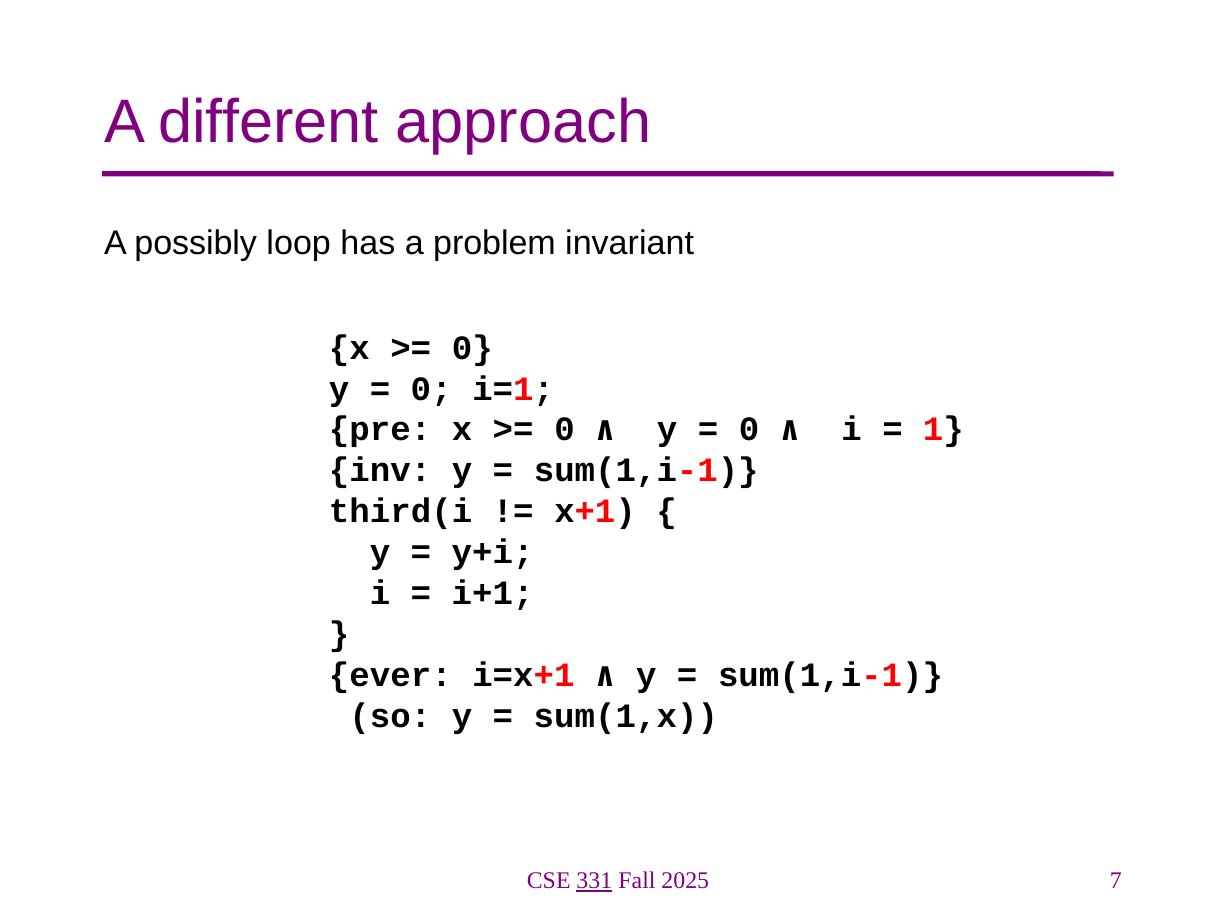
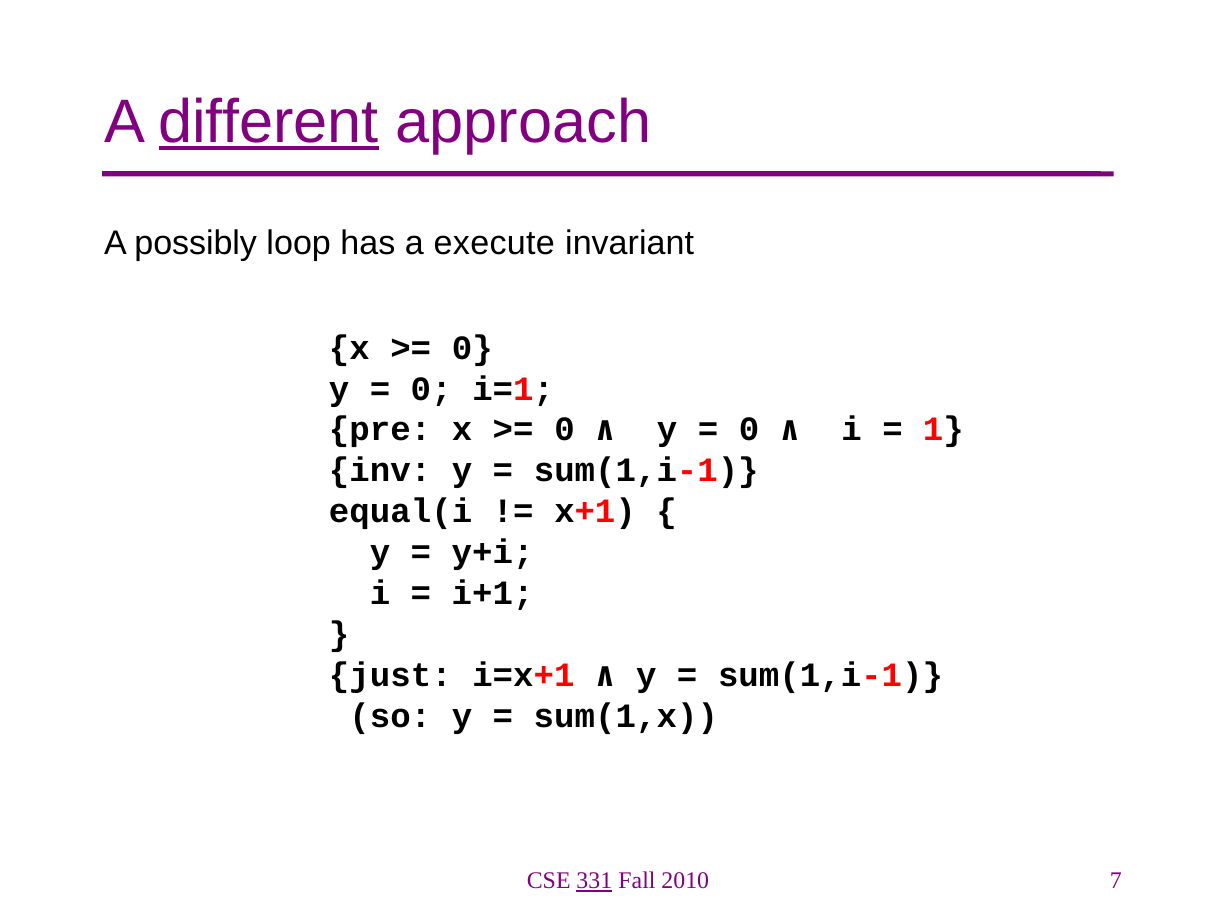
different underline: none -> present (269, 122)
problem: problem -> execute (494, 244)
third(i: third(i -> equal(i (401, 511)
ever: ever -> just (390, 675)
2025: 2025 -> 2010 (685, 880)
